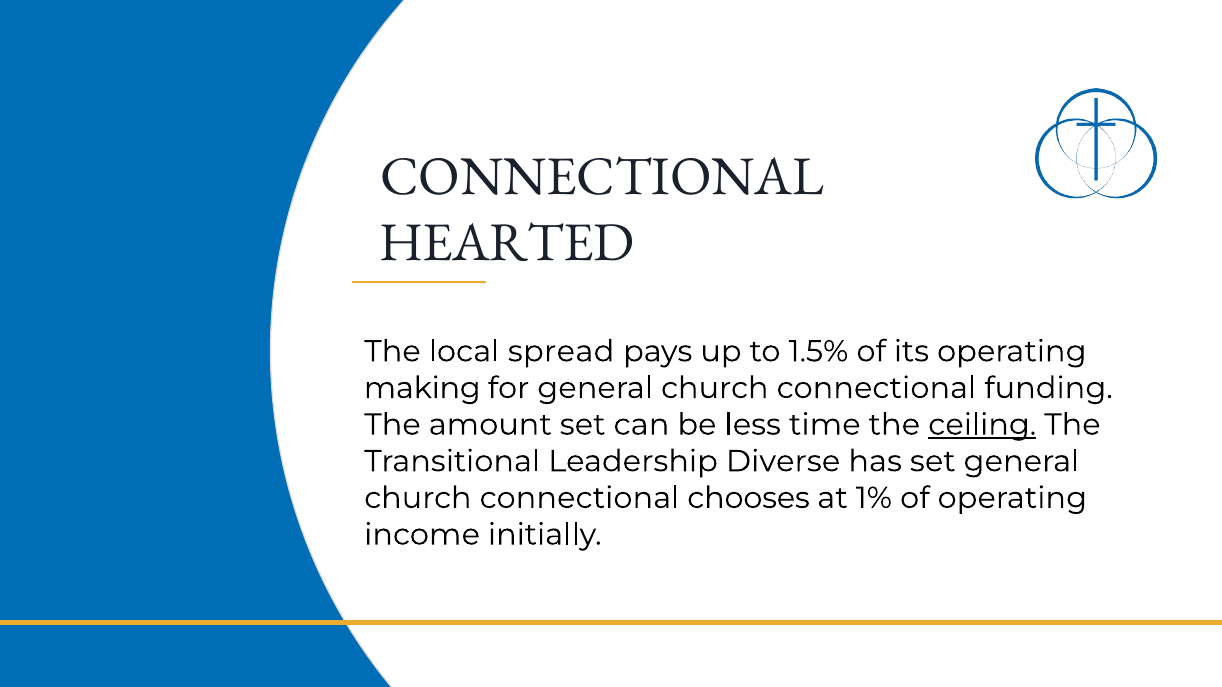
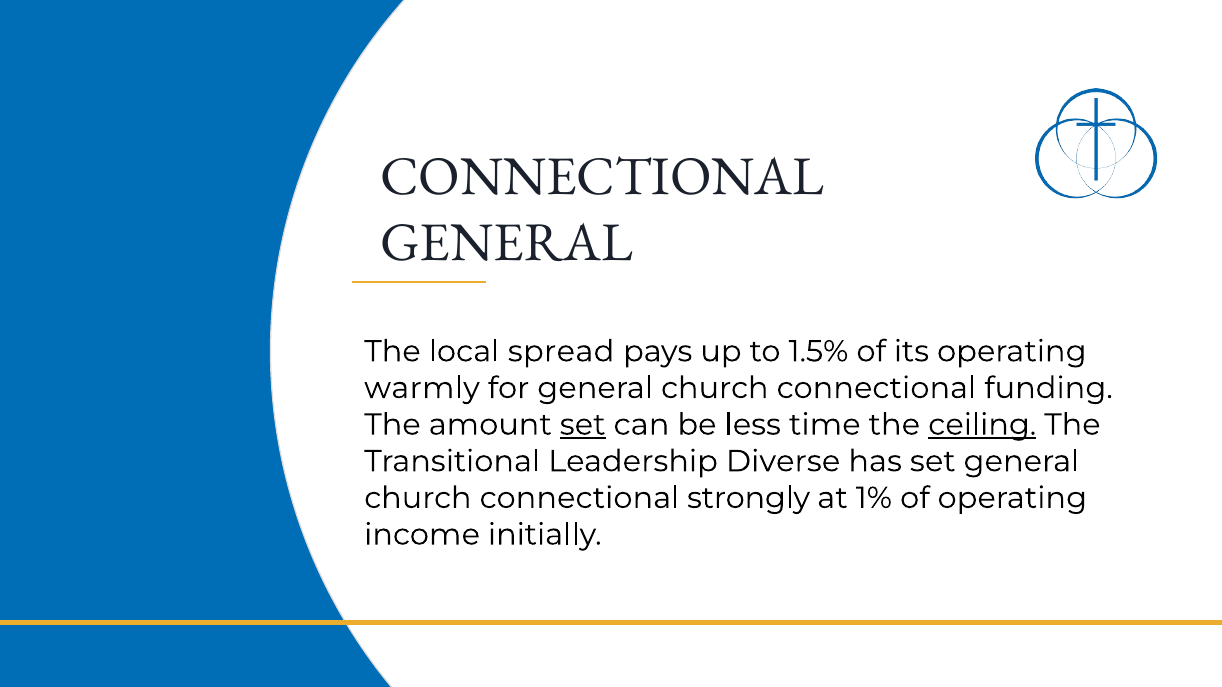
HEARTED: HEARTED -> GENERAL (507, 242)
making: making -> warmly (422, 388)
set underline: none -> present (583, 425)
chooses: chooses -> strongly (748, 498)
